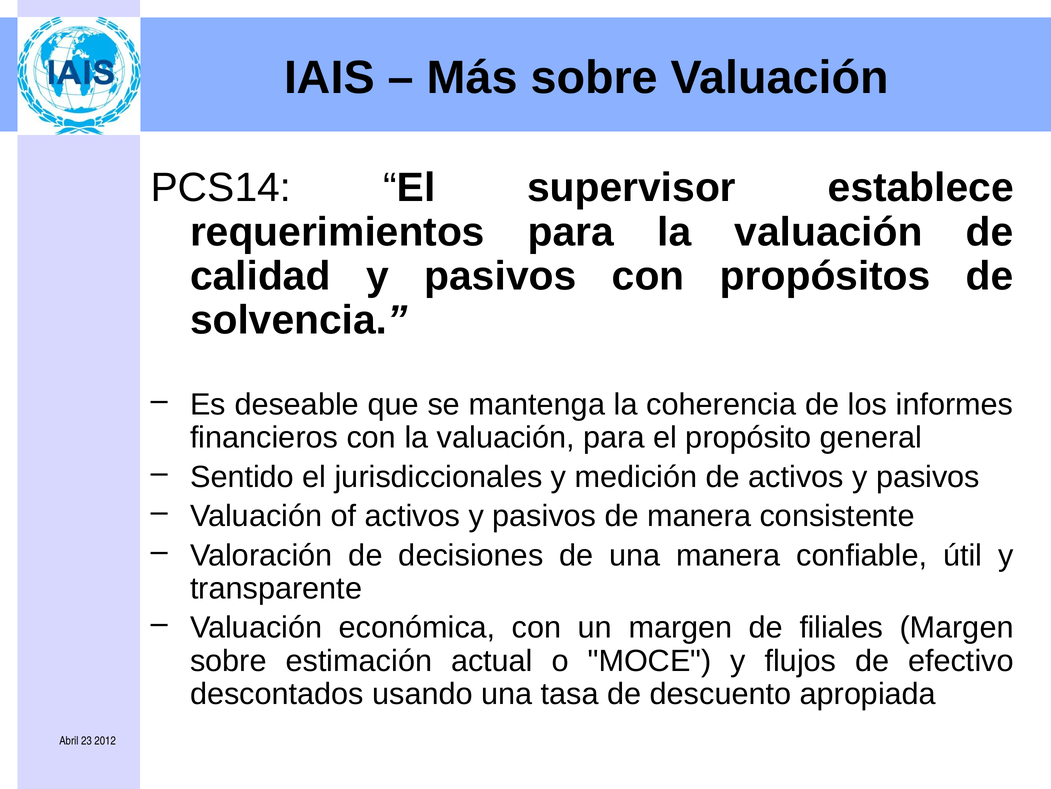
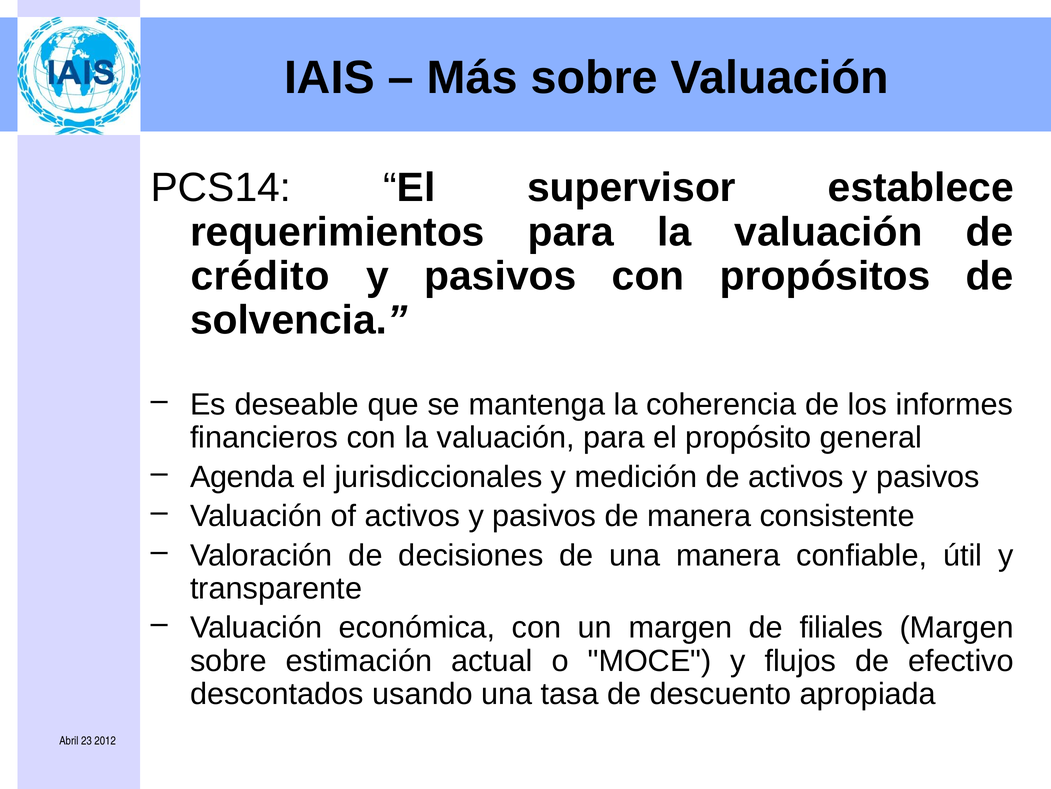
calidad: calidad -> crédito (260, 276)
Sentido: Sentido -> Agenda (242, 476)
